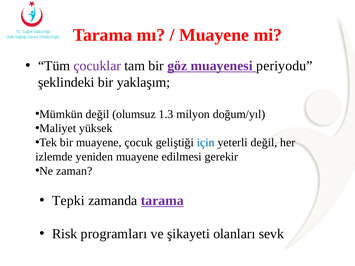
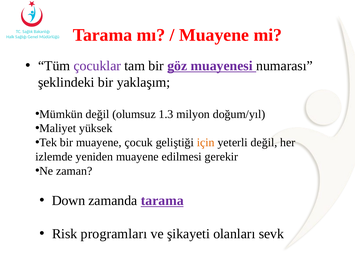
periyodu: periyodu -> numarası (284, 66)
için colour: blue -> orange (206, 143)
Tepki: Tepki -> Down (69, 201)
